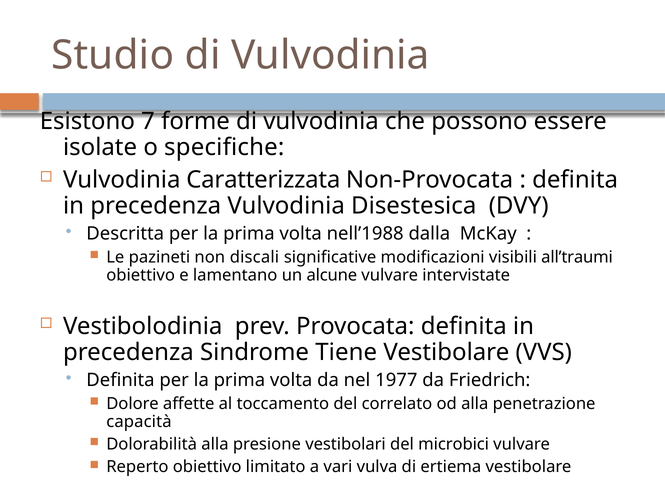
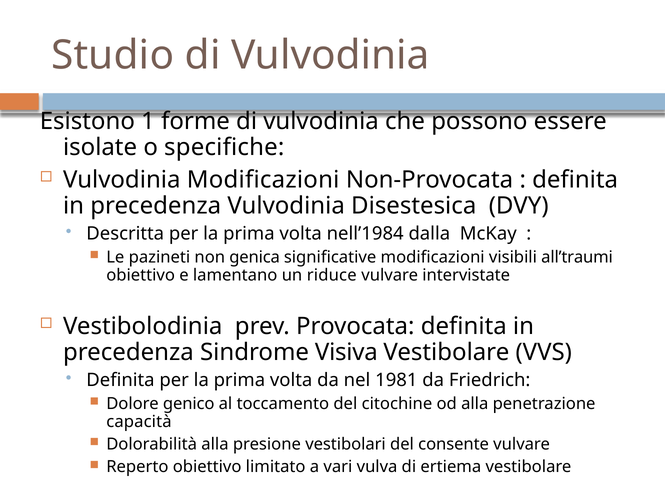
7: 7 -> 1 (148, 121)
Vulvodinia Caratterizzata: Caratterizzata -> Modificazioni (263, 180)
nell’1988: nell’1988 -> nell’1984 (365, 234)
discali: discali -> genica (255, 257)
alcune: alcune -> riduce (332, 275)
Tiene: Tiene -> Visiva (346, 352)
1977: 1977 -> 1981 (396, 380)
affette: affette -> genico (189, 404)
correlato: correlato -> citochine (397, 404)
microbici: microbici -> consente (454, 444)
